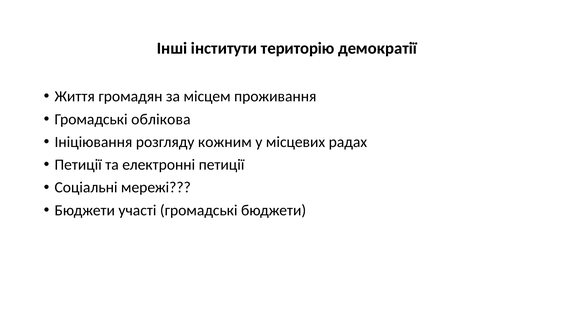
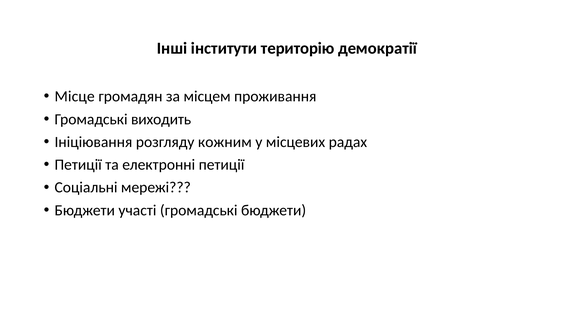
Життя: Життя -> Місце (75, 96)
облікова: облікова -> виходить (161, 119)
